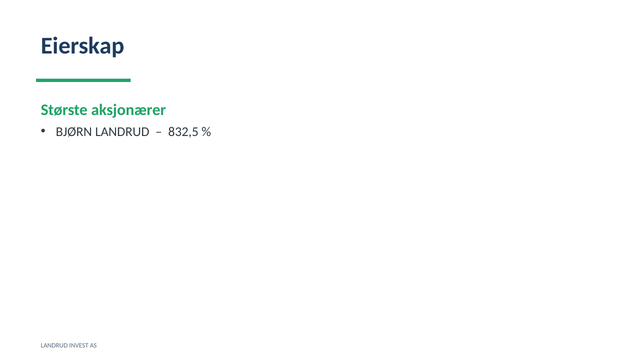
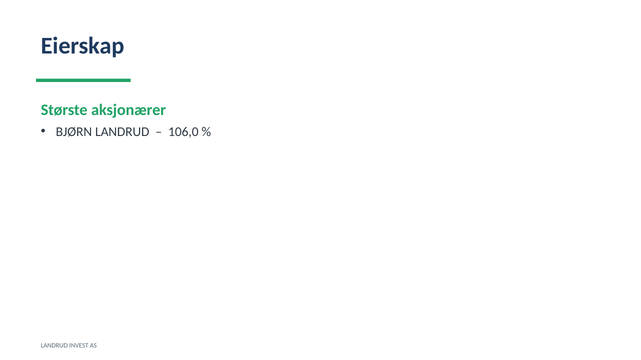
832,5: 832,5 -> 106,0 (183, 132)
